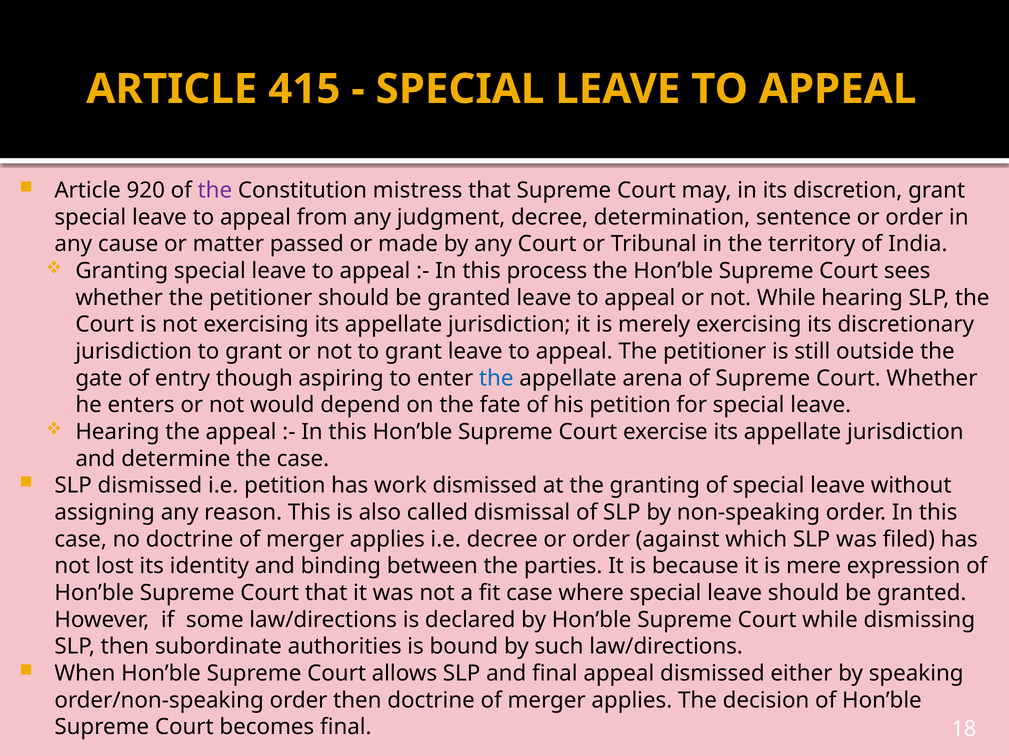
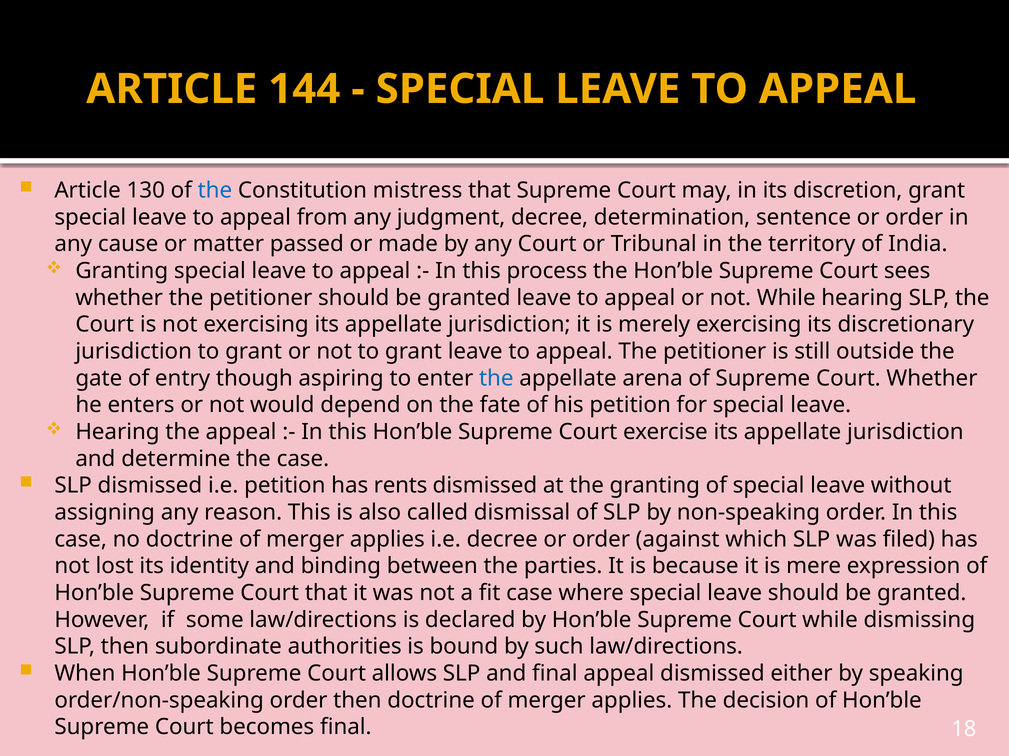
415: 415 -> 144 (304, 89)
920: 920 -> 130 (146, 191)
the colour: purple -> blue (215, 191)
work: work -> rents (401, 486)
